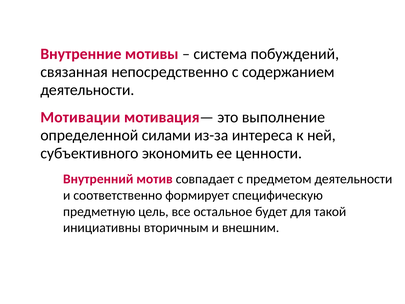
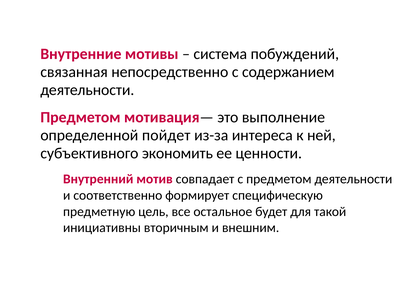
Мотивации: Мотивации -> Предметом (80, 117)
силами: силами -> пойдет (166, 135)
